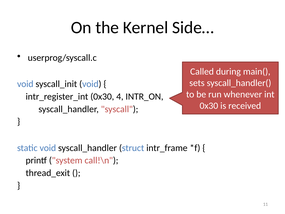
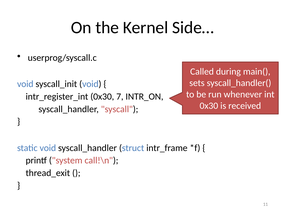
4: 4 -> 7 (120, 96)
